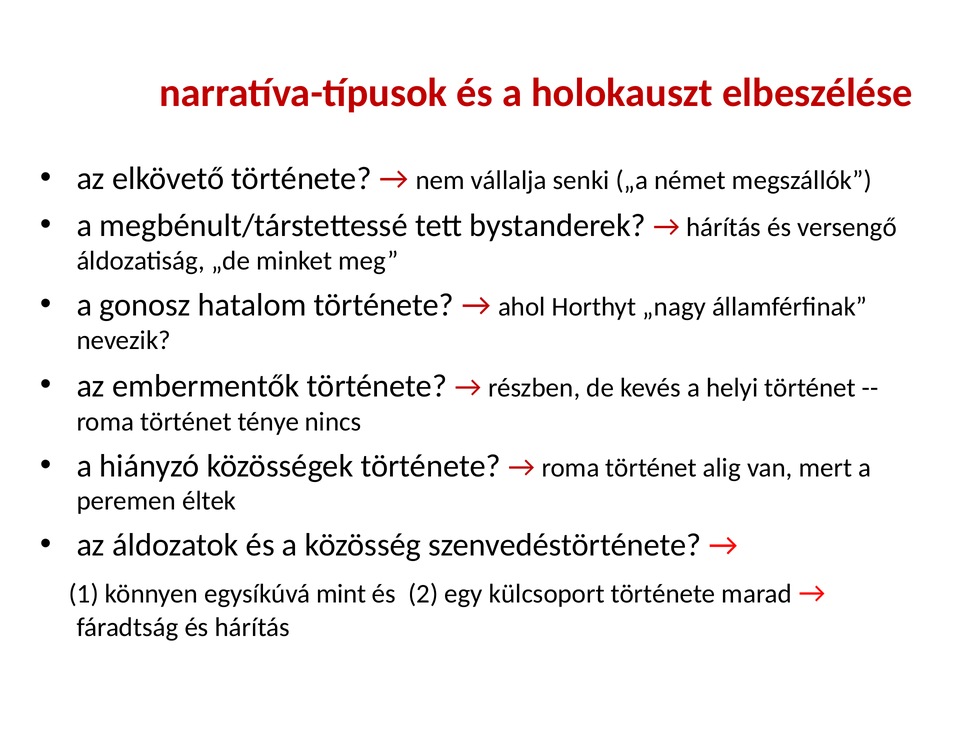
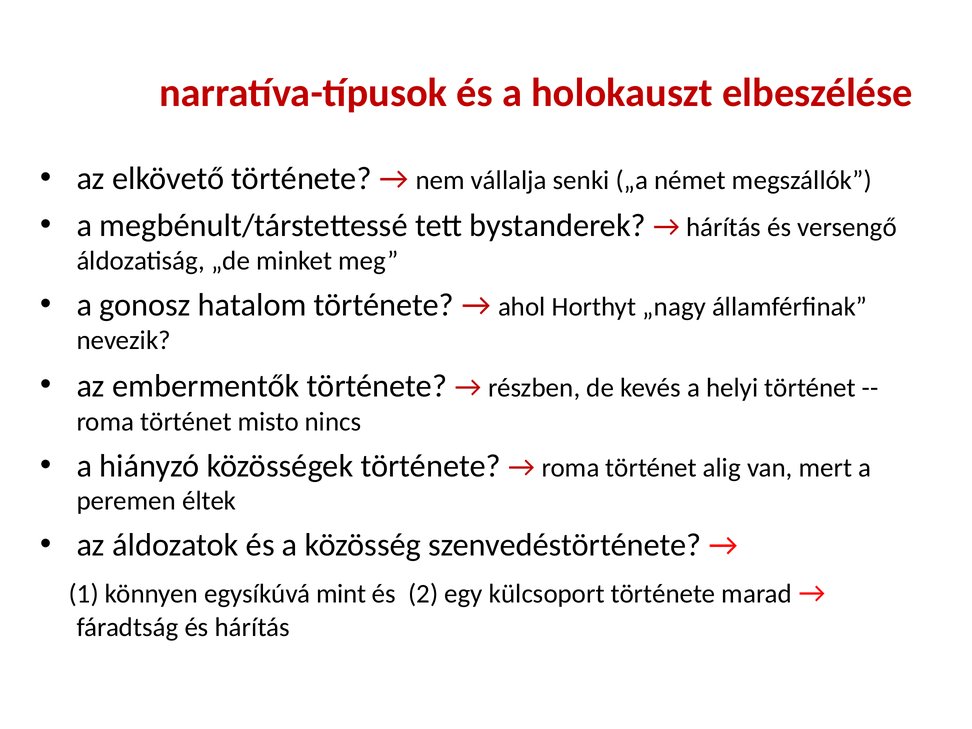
ténye: ténye -> misto (268, 422)
